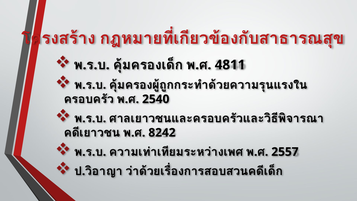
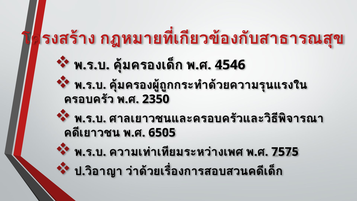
4811: 4811 -> 4546 (230, 65)
2540: 2540 -> 2350 (156, 99)
8242: 8242 -> 6505 (162, 133)
2557: 2557 -> 7575 (285, 152)
